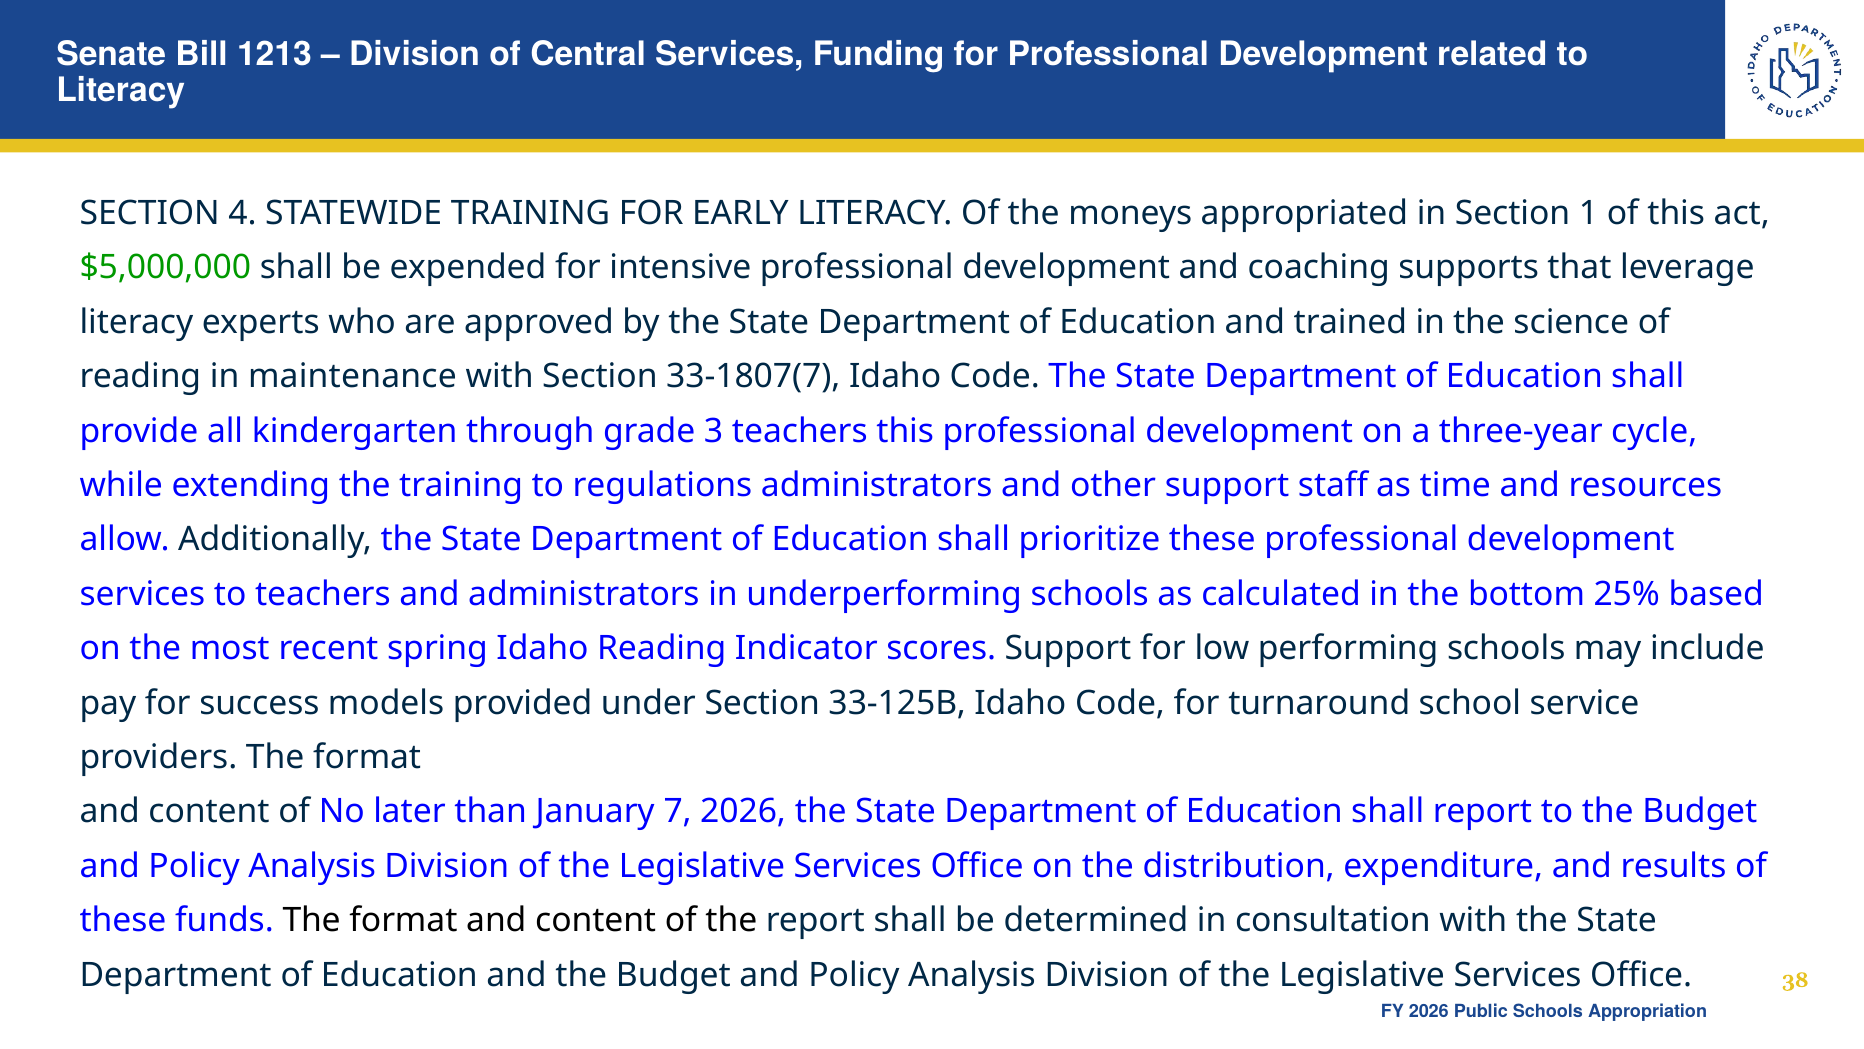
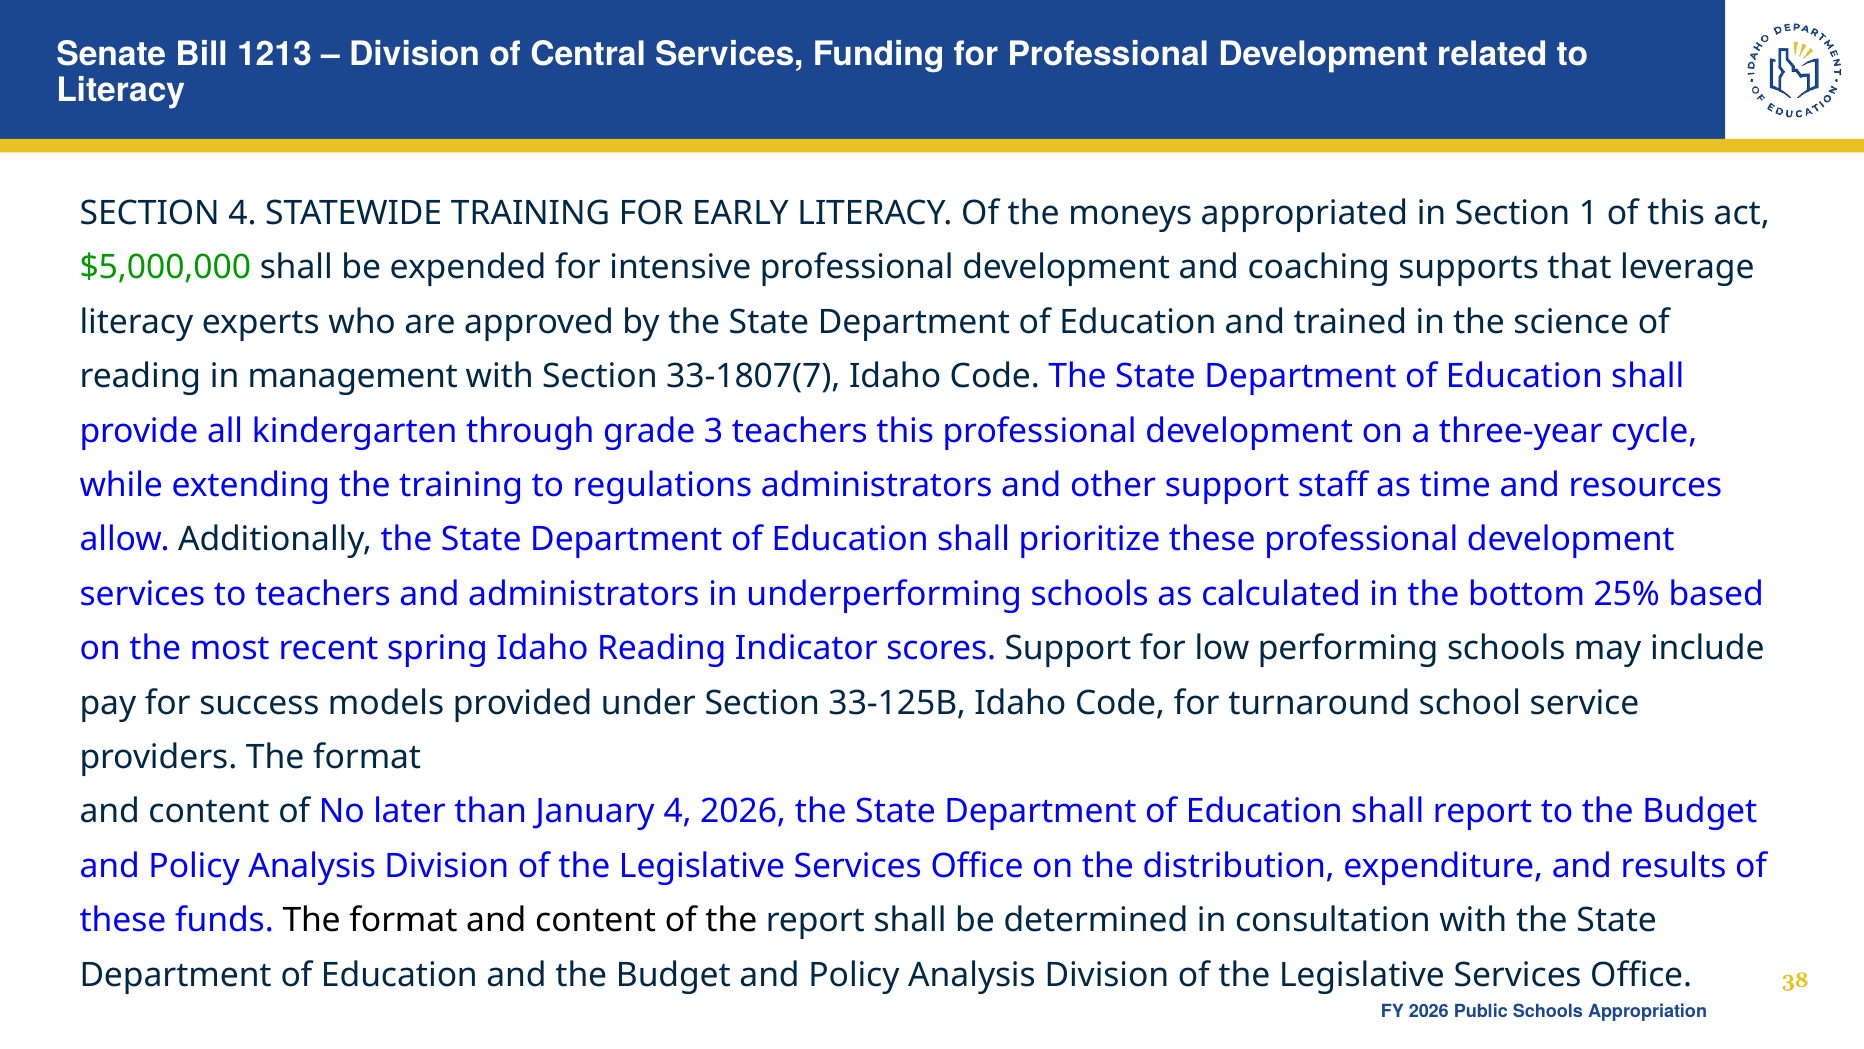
maintenance: maintenance -> management (353, 376)
January 7: 7 -> 4 (678, 811)
